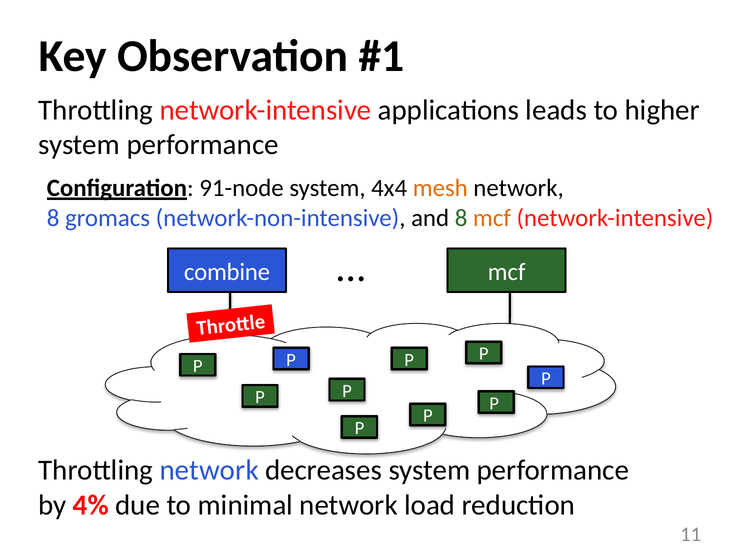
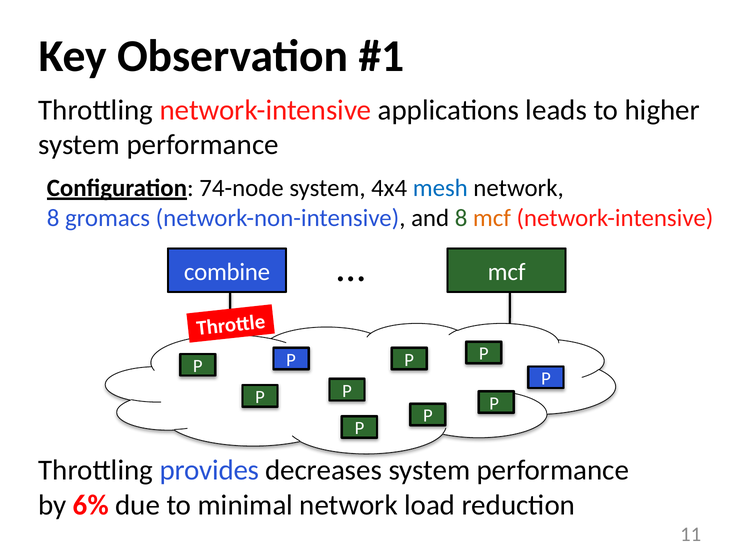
91-node: 91-node -> 74-node (242, 188)
mesh colour: orange -> blue (440, 188)
Throttling network: network -> provides (209, 471)
4%: 4% -> 6% (91, 506)
